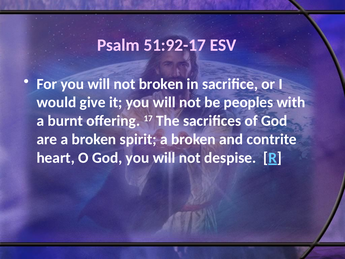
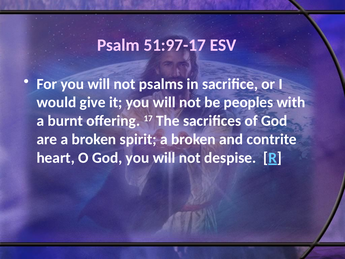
51:92-17: 51:92-17 -> 51:97-17 (175, 45)
not broken: broken -> psalms (161, 84)
